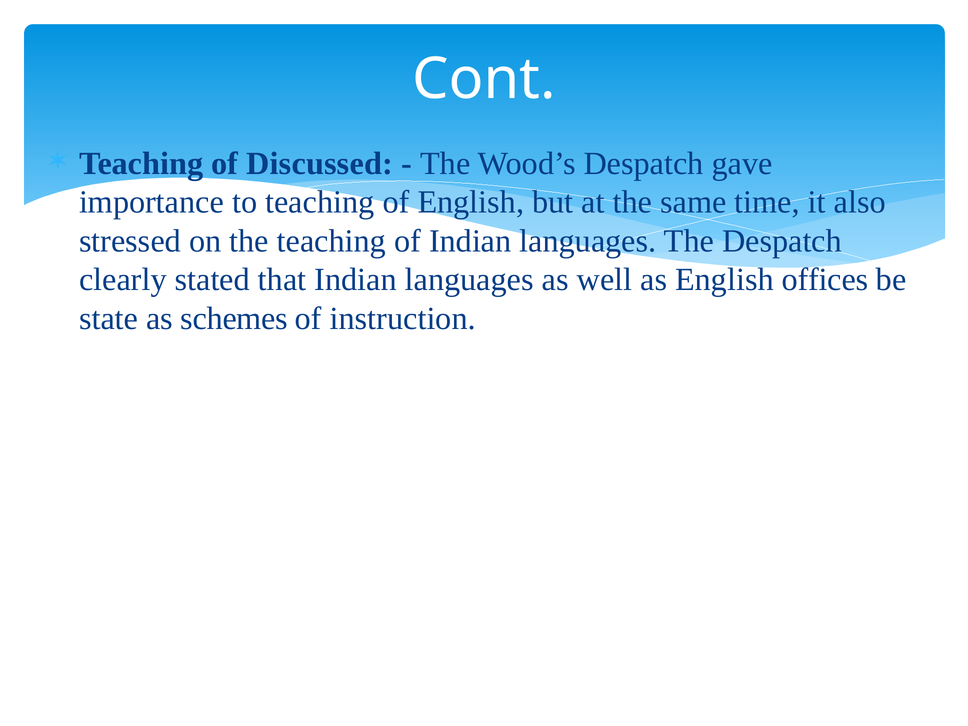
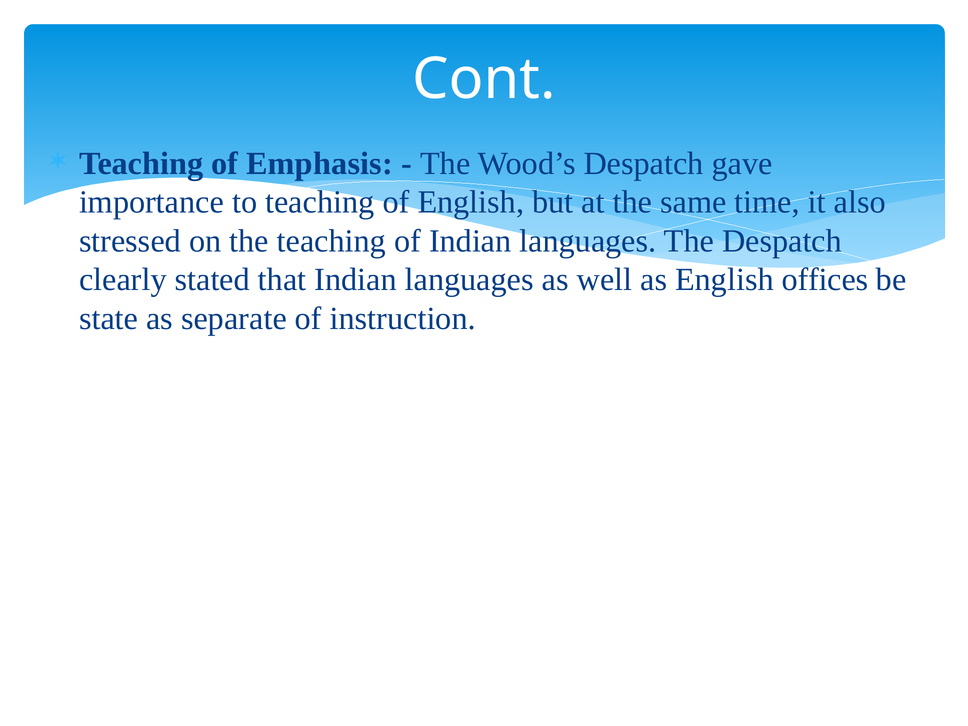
Discussed: Discussed -> Emphasis (320, 164)
schemes: schemes -> separate (234, 318)
